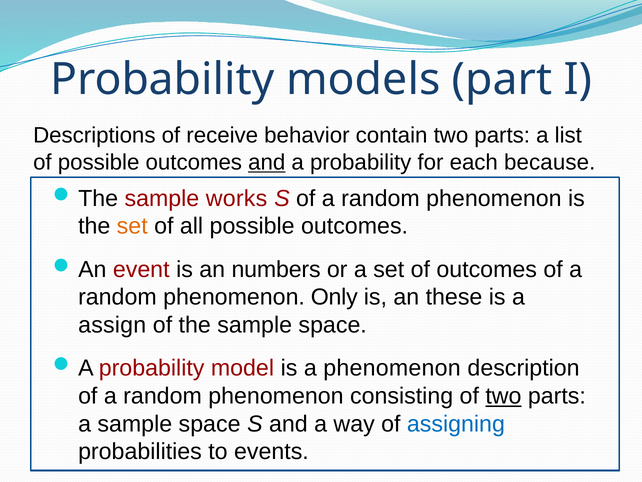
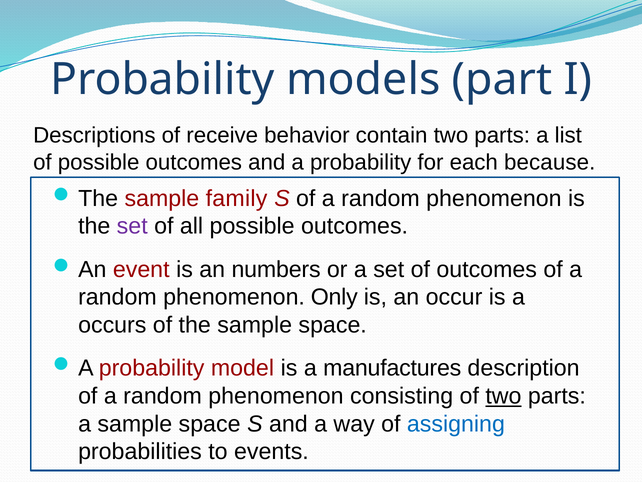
and underline: present -> none (267, 162)
works: works -> family (237, 198)
set colour: orange -> purple (132, 226)
these: these -> occur (454, 297)
assign: assign -> occurs (112, 325)
a phenomenon: phenomenon -> manufactures (392, 368)
